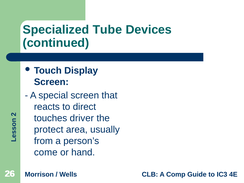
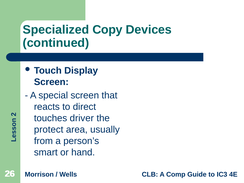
Tube: Tube -> Copy (107, 30)
come: come -> smart (46, 152)
